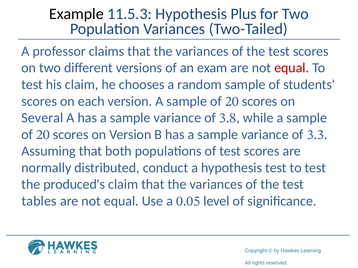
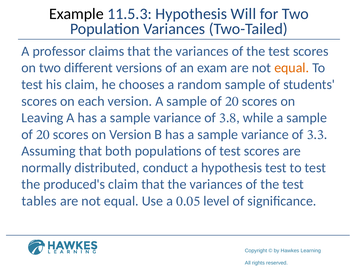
Plus: Plus -> Will (243, 14)
equal colour: red -> orange (292, 68)
Several: Several -> Leaving (42, 118)
